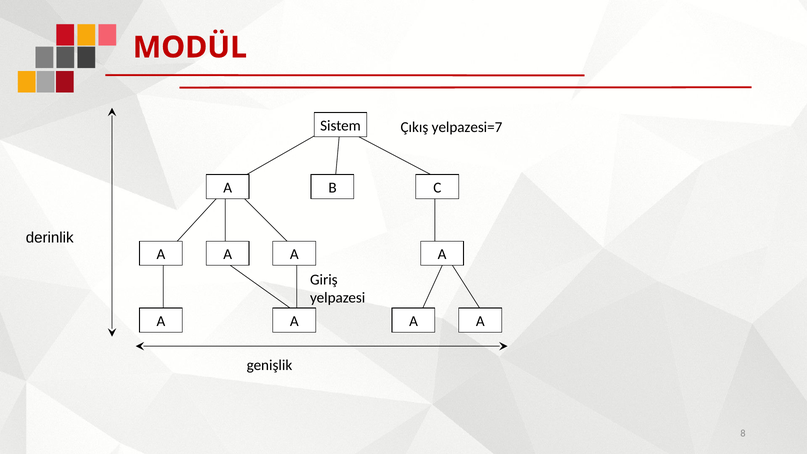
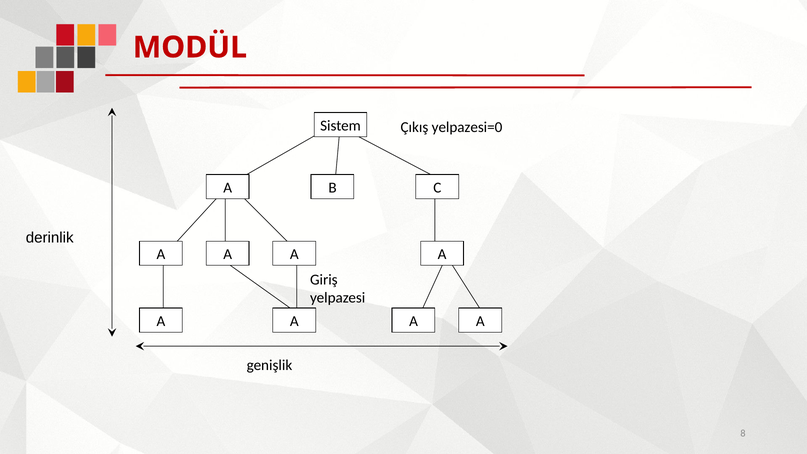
yelpazesi=7: yelpazesi=7 -> yelpazesi=0 (467, 127)
